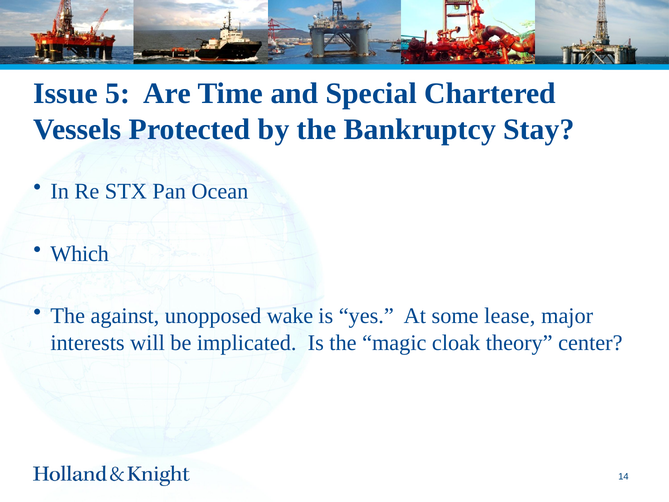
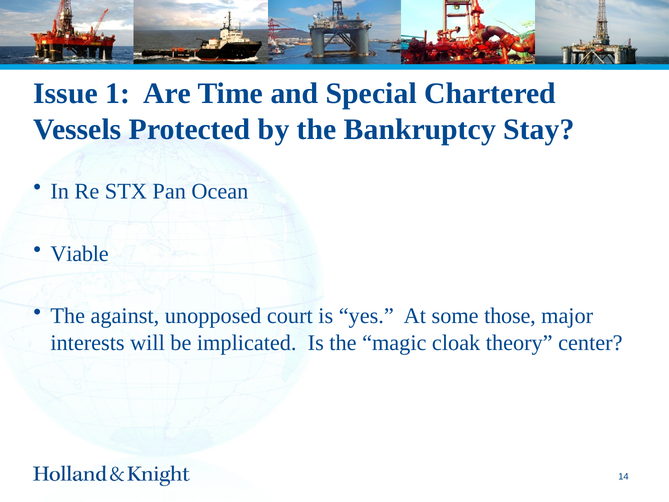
5: 5 -> 1 (118, 94)
Which: Which -> Viable (80, 254)
wake: wake -> court (290, 316)
lease: lease -> those (510, 316)
